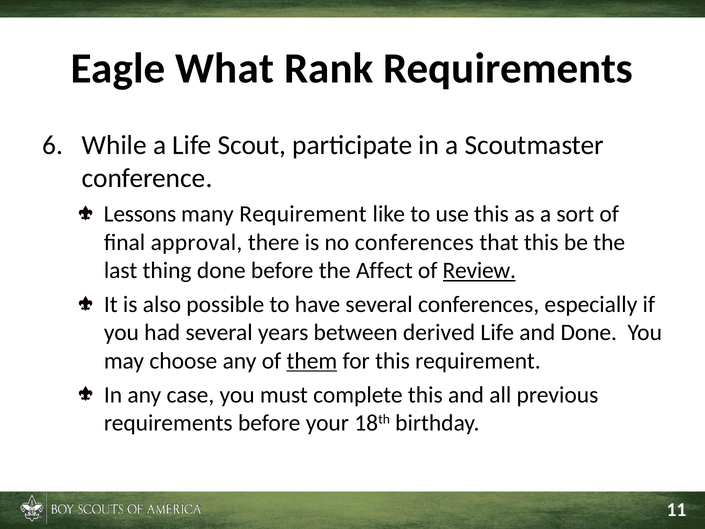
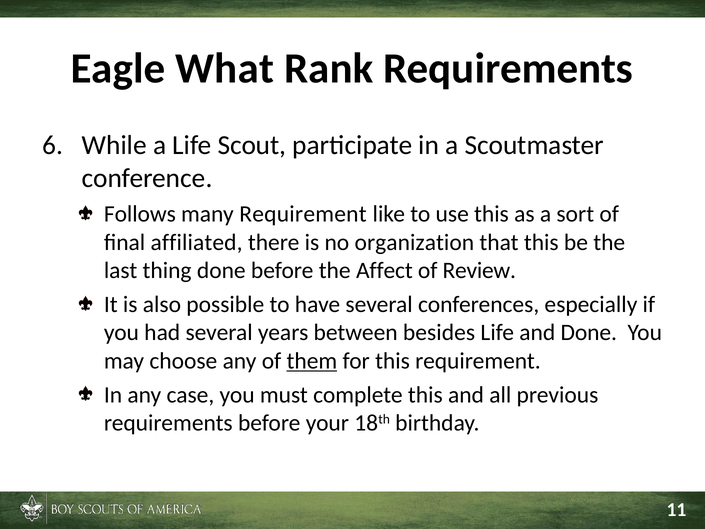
Lessons: Lessons -> Follows (140, 214)
approval: approval -> affiliated (197, 242)
no conferences: conferences -> organization (414, 242)
Review underline: present -> none (479, 271)
derived: derived -> besides (439, 333)
